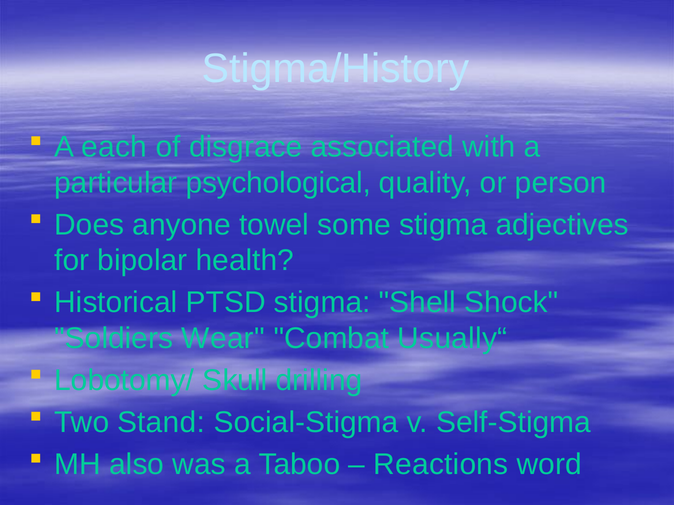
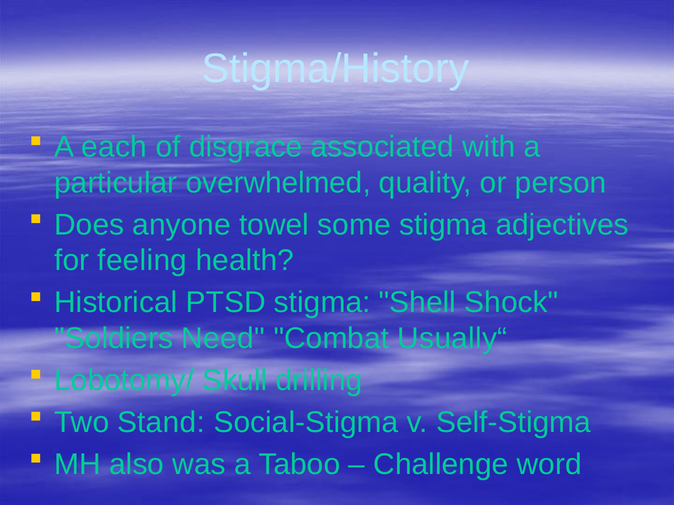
psychological: psychological -> overwhelmed (278, 183)
bipolar: bipolar -> feeling (142, 261)
Wear: Wear -> Need (223, 339)
Reactions: Reactions -> Challenge (441, 465)
